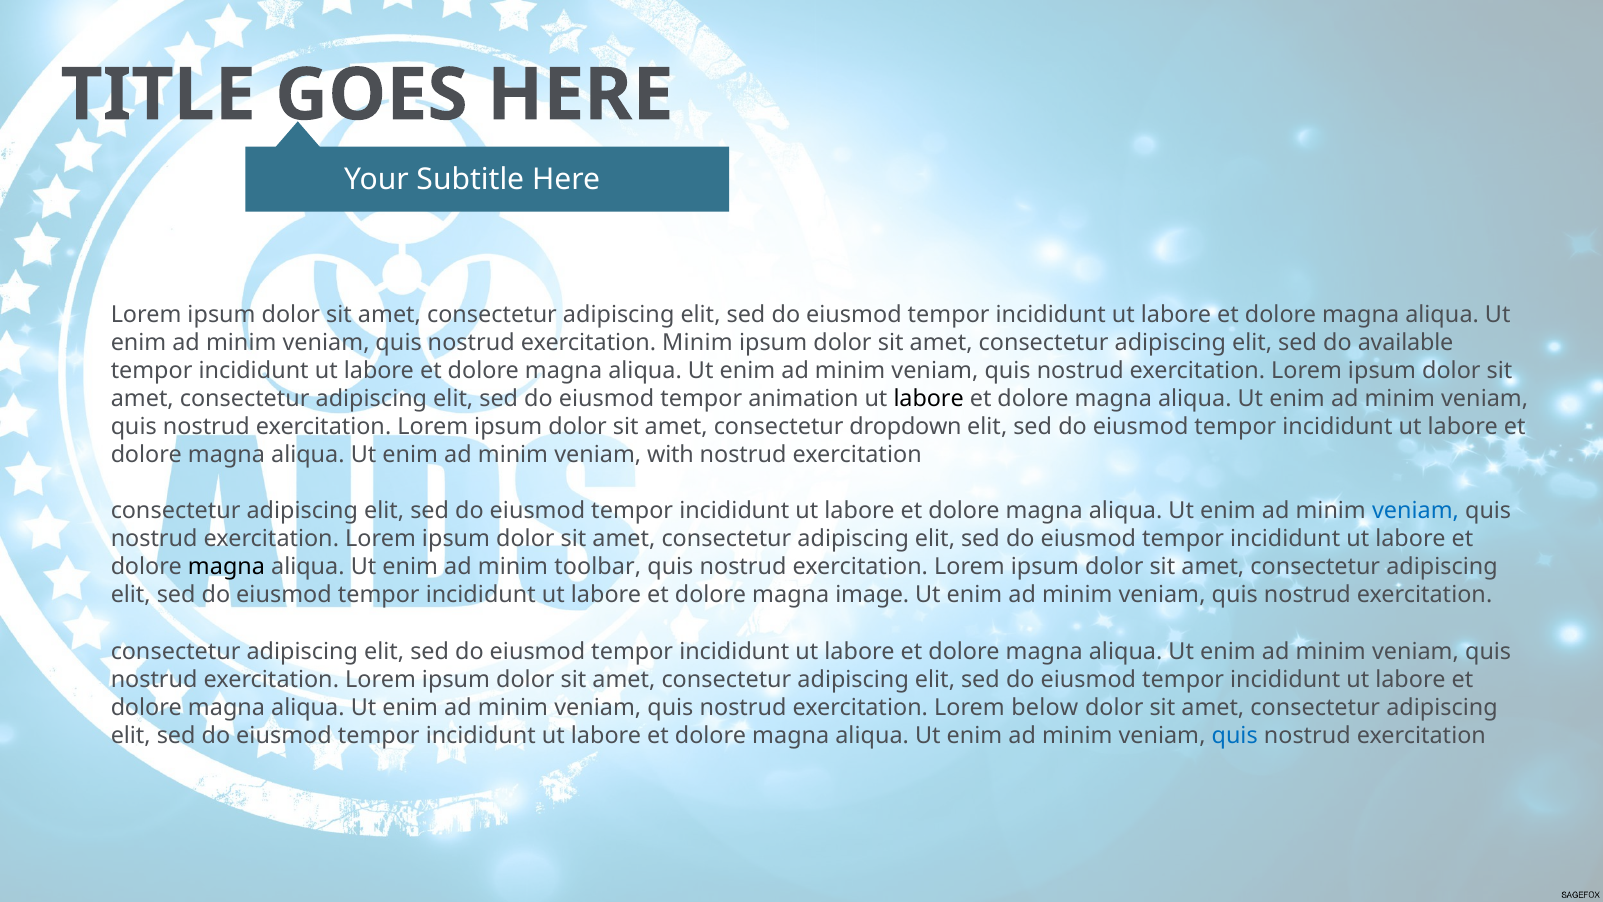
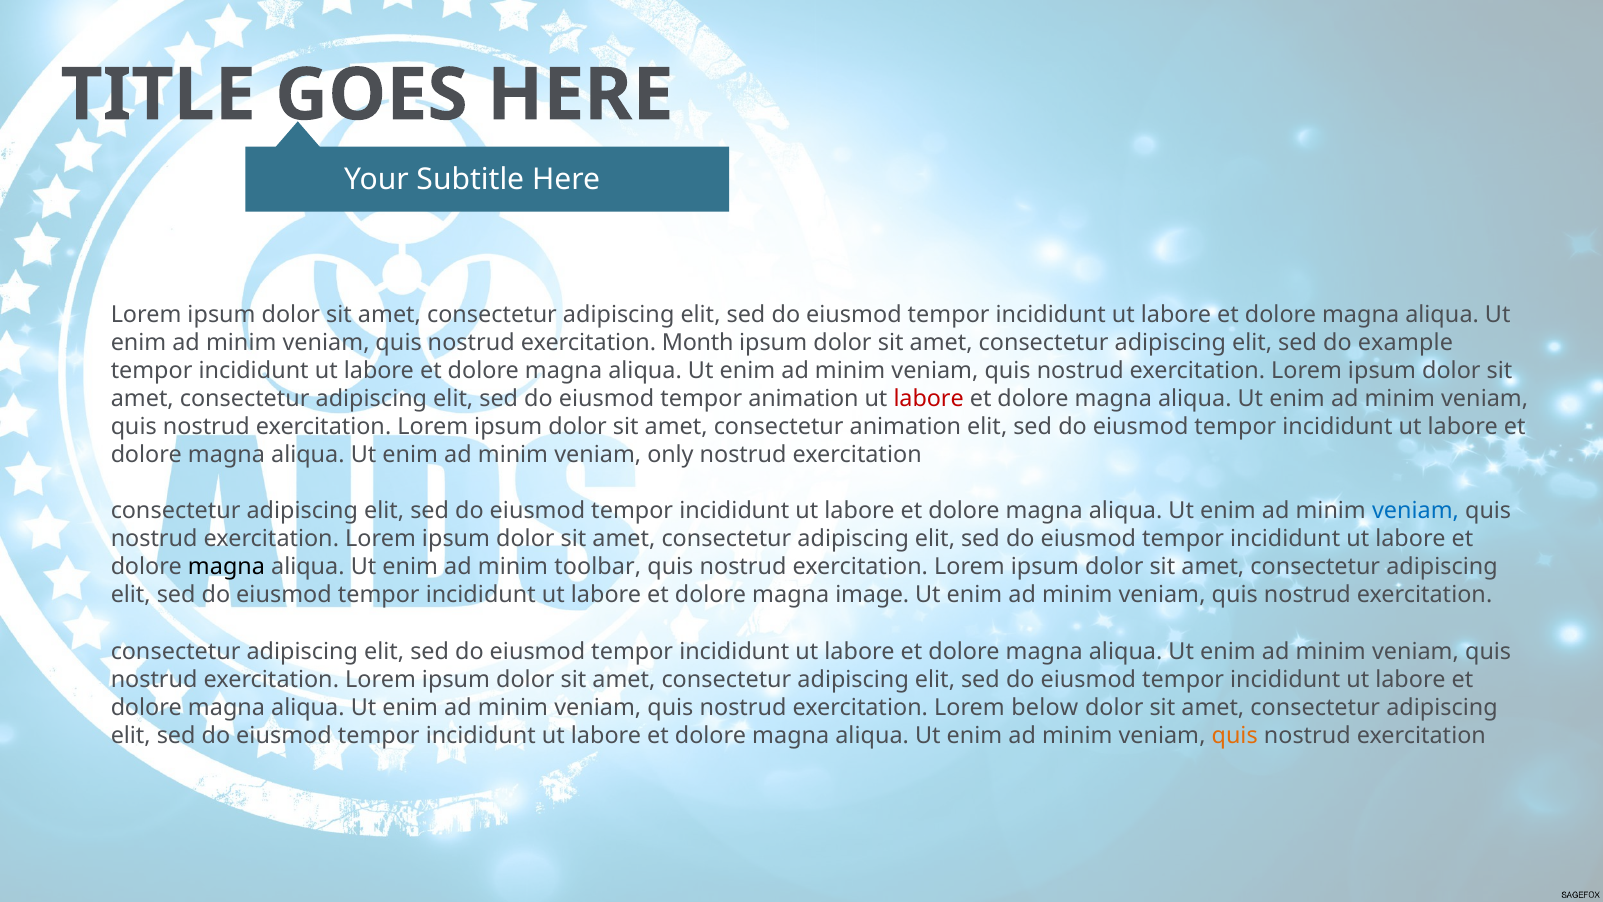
exercitation Minim: Minim -> Month (698, 342)
available: available -> example (1405, 342)
labore colour: black -> red (929, 399)
consectetur dropdown: dropdown -> animation (905, 427)
with: with -> only (670, 455)
quis colour: blue -> orange (1235, 735)
